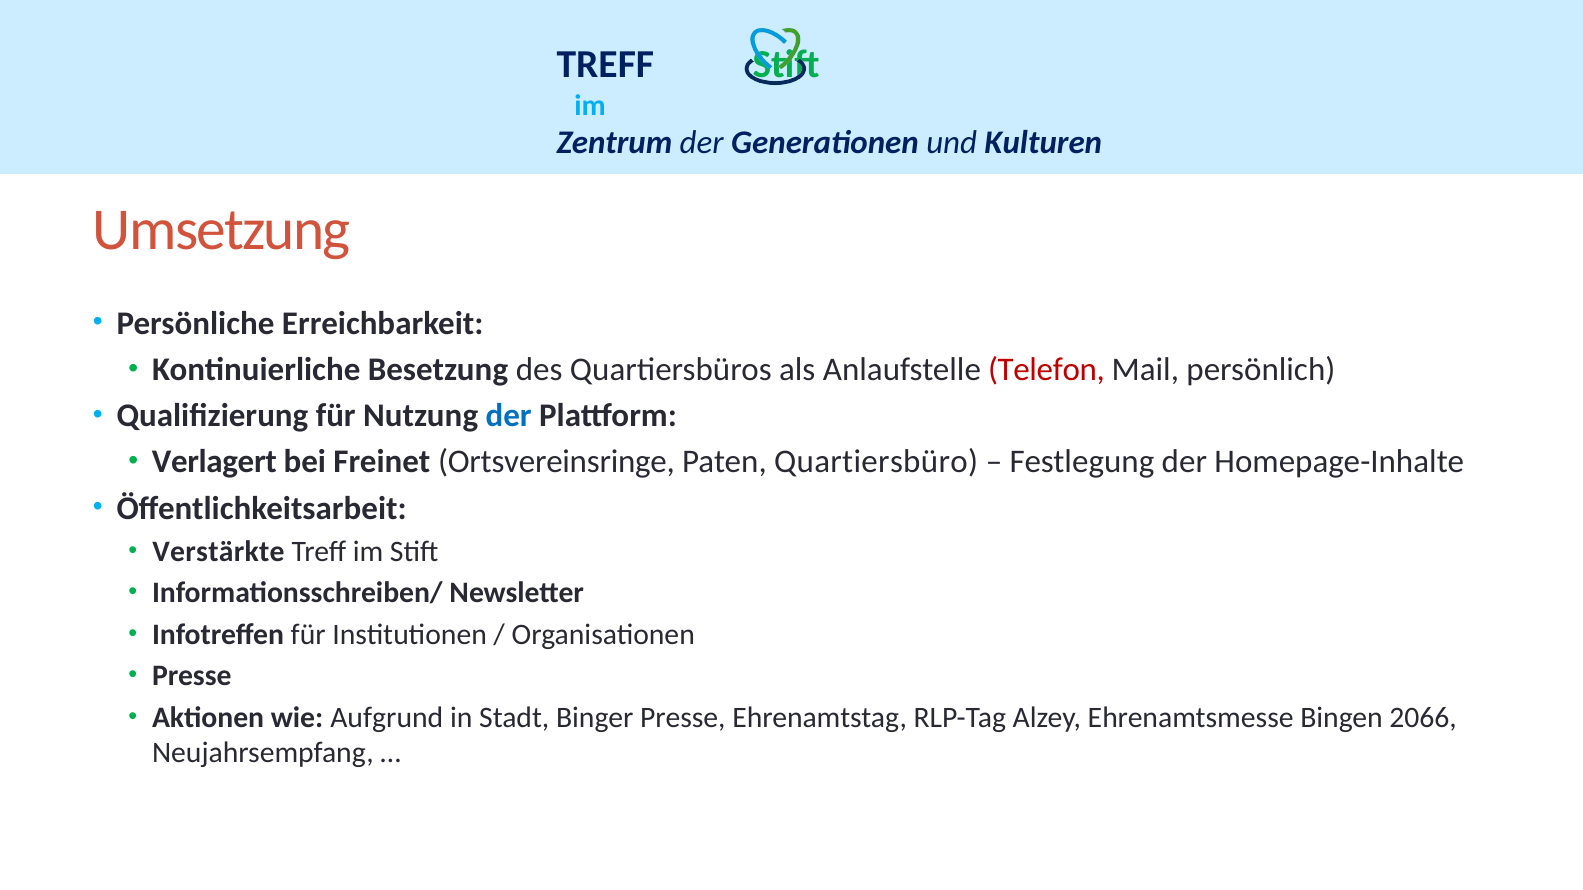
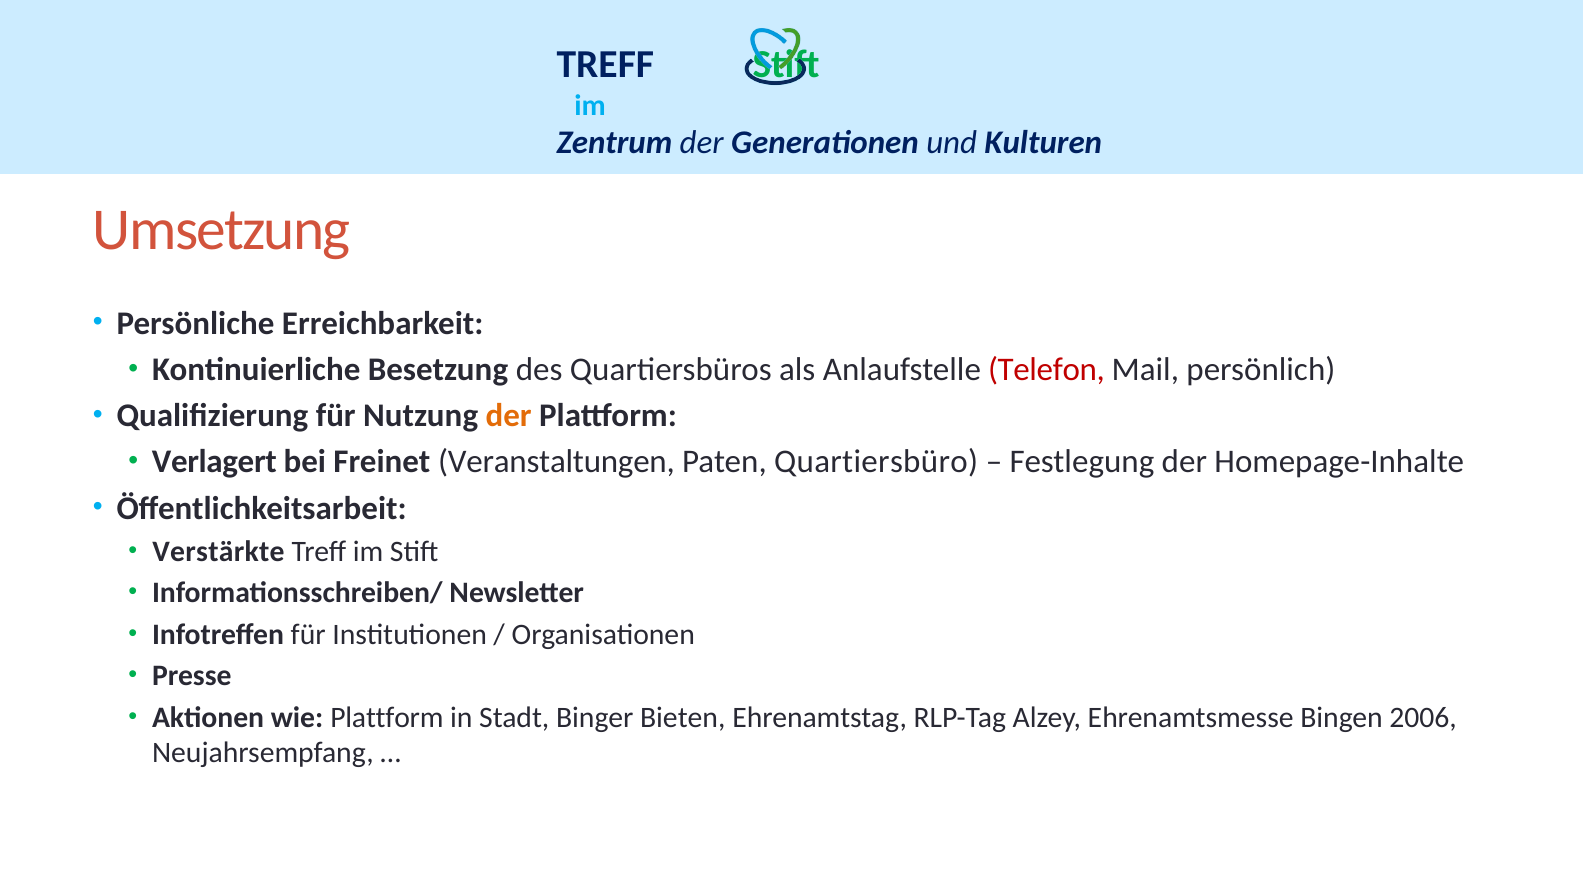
der colour: blue -> orange (509, 416)
Ortsvereinsringe: Ortsvereinsringe -> Veranstaltungen (556, 462)
wie Aufgrund: Aufgrund -> Plattform (387, 718)
Binger Presse: Presse -> Bieten (683, 718)
2066: 2066 -> 2006 (1423, 718)
